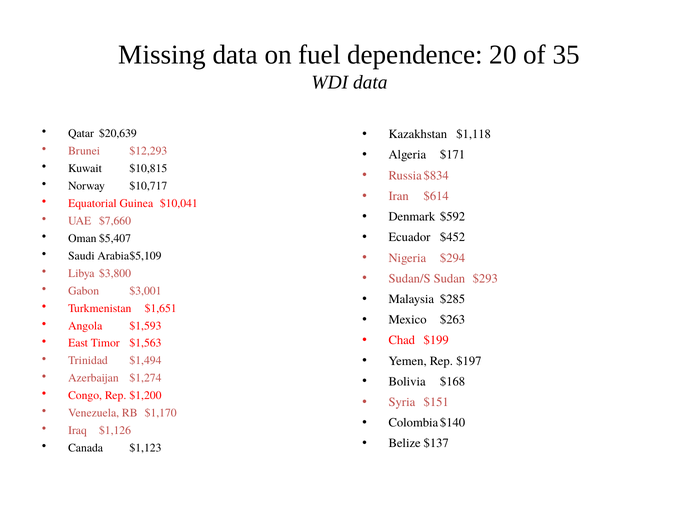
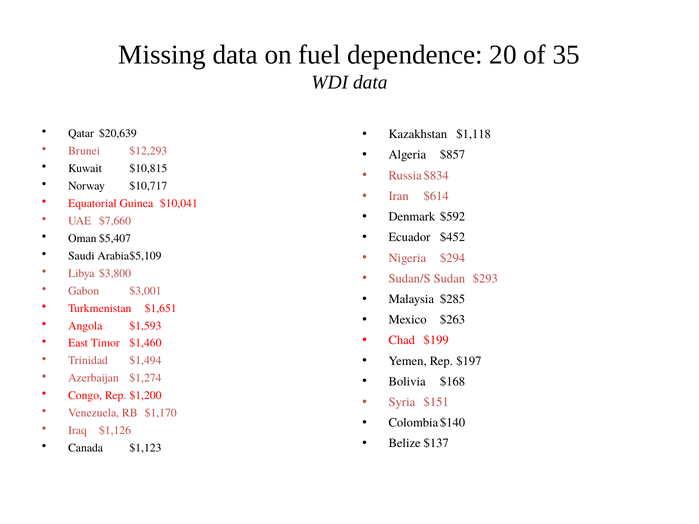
$171: $171 -> $857 (453, 155)
$1,563: $1,563 -> $1,460 (145, 343)
